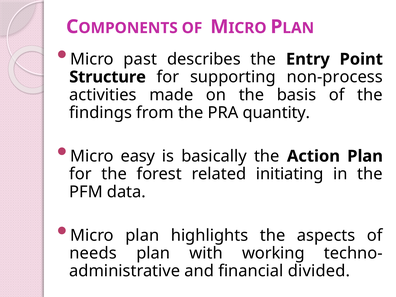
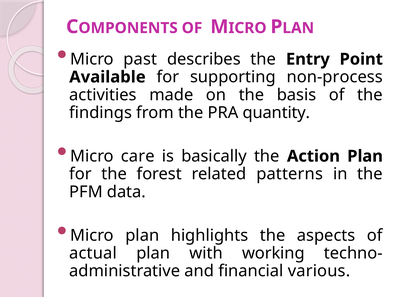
Structure: Structure -> Available (107, 77)
easy: easy -> care (138, 156)
initiating: initiating -> patterns (290, 174)
needs: needs -> actual (93, 253)
divided: divided -> various (319, 271)
